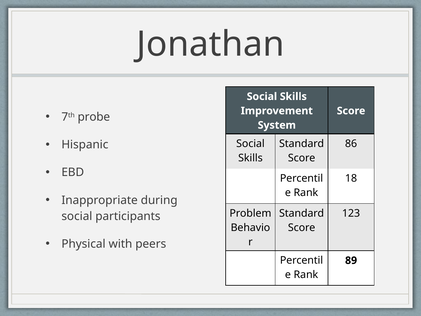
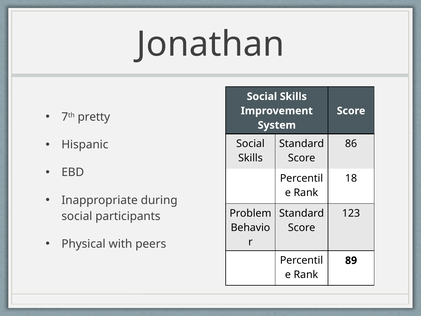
probe: probe -> pretty (94, 117)
